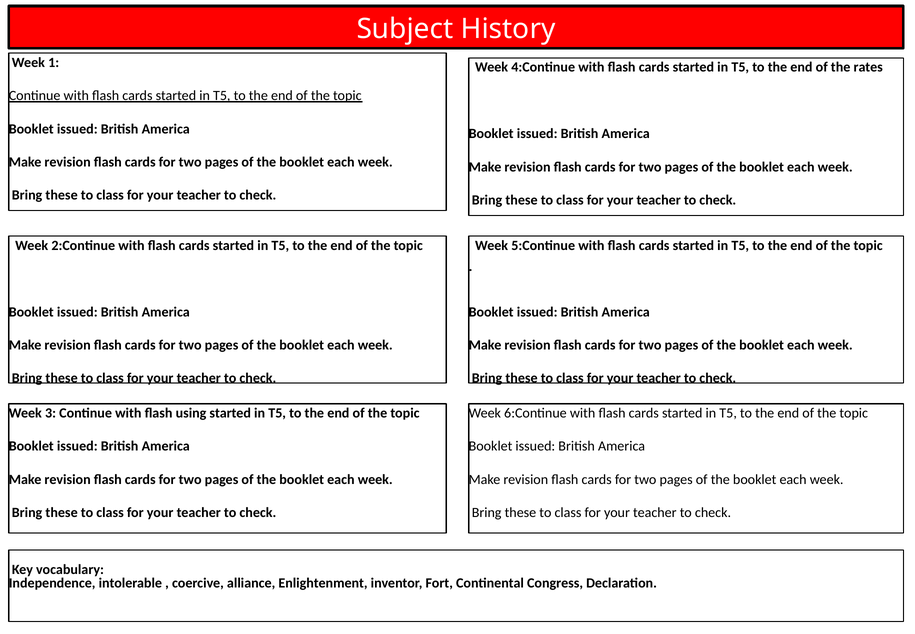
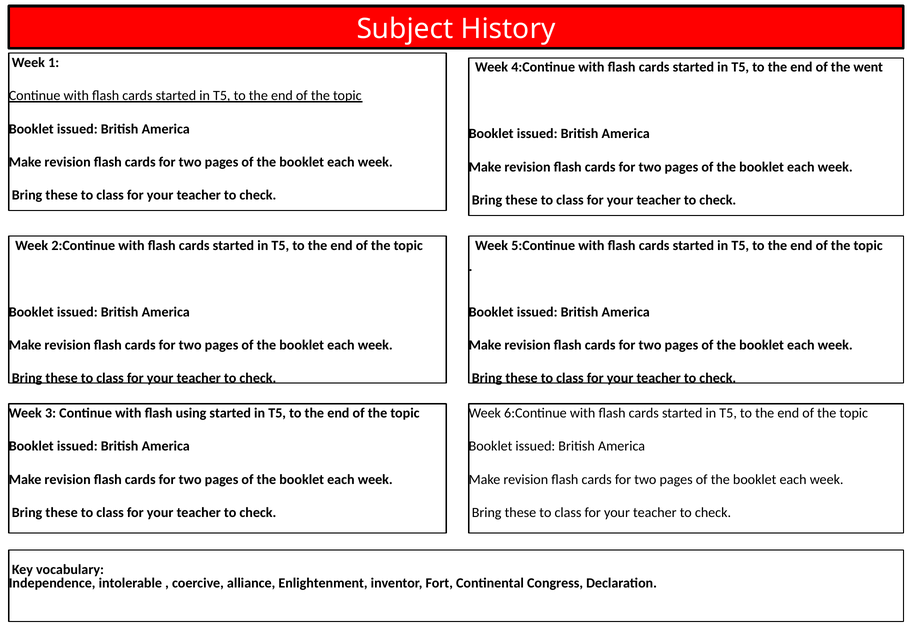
rates: rates -> went (868, 67)
